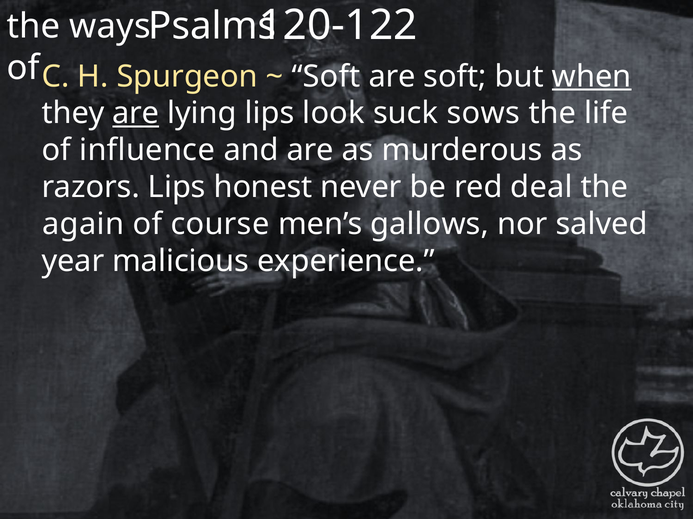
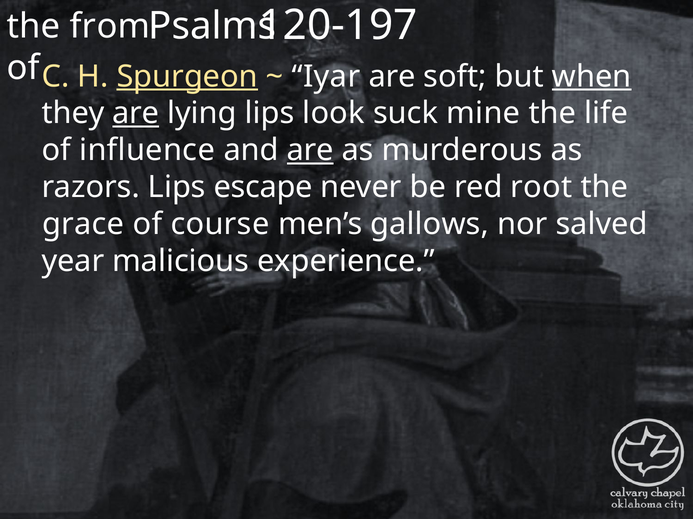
120-122: 120-122 -> 120-197 (338, 25)
ways: ways -> from (110, 27)
Spurgeon underline: none -> present (187, 76)
Soft: Soft -> Iyar (326, 76)
sows: sows -> mine (483, 113)
are underline: none -> present (310, 150)
honest: honest -> escape (263, 187)
deal: deal -> root (541, 187)
again: again -> grace (83, 224)
